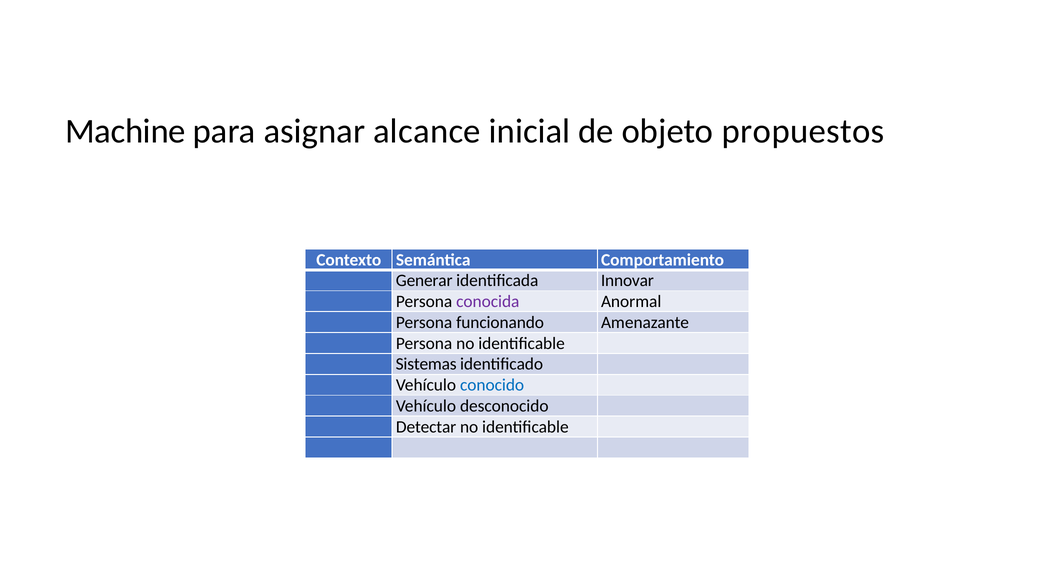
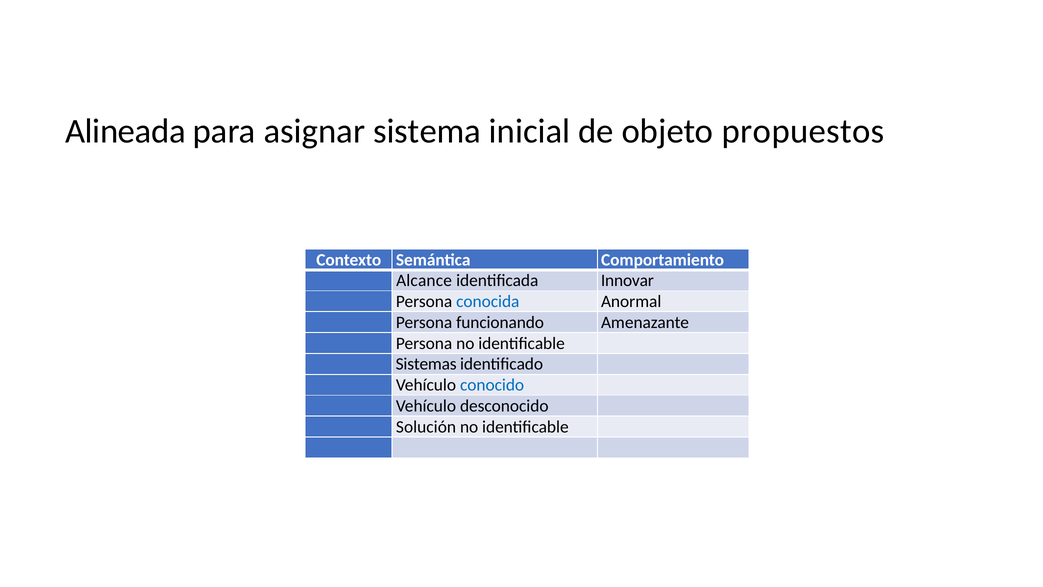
Machine: Machine -> Alineada (125, 131)
alcance: alcance -> sistema (427, 131)
Generar: Generar -> Alcance (424, 281)
conocida colour: purple -> blue (488, 301)
Detectar: Detectar -> Solución (426, 427)
